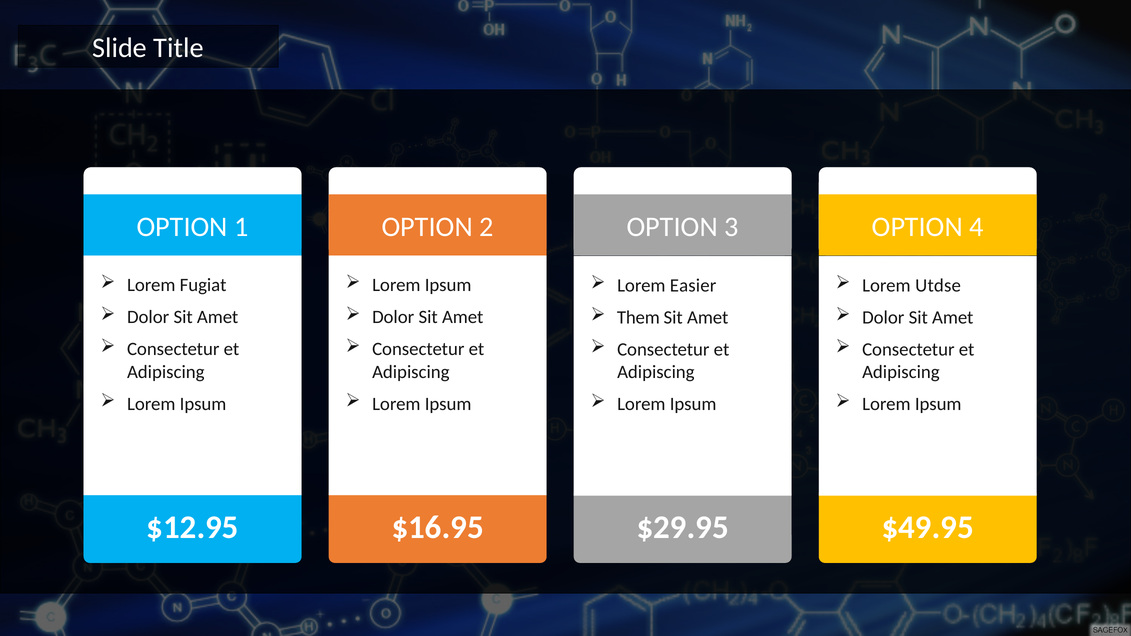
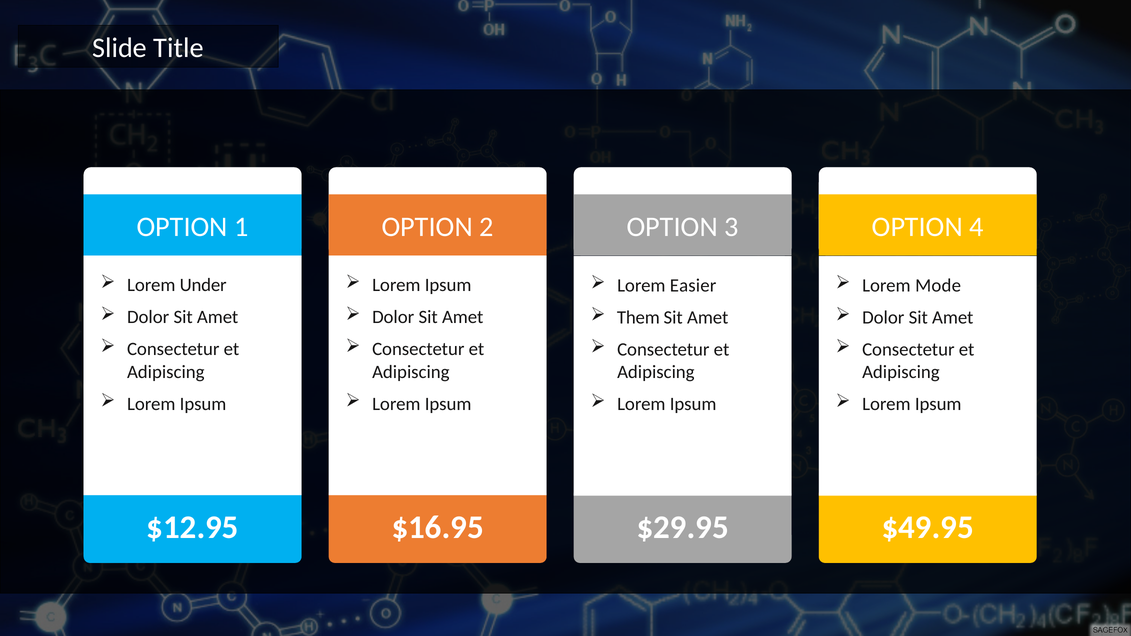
Fugiat: Fugiat -> Under (203, 285)
Utdse: Utdse -> Mode (938, 286)
